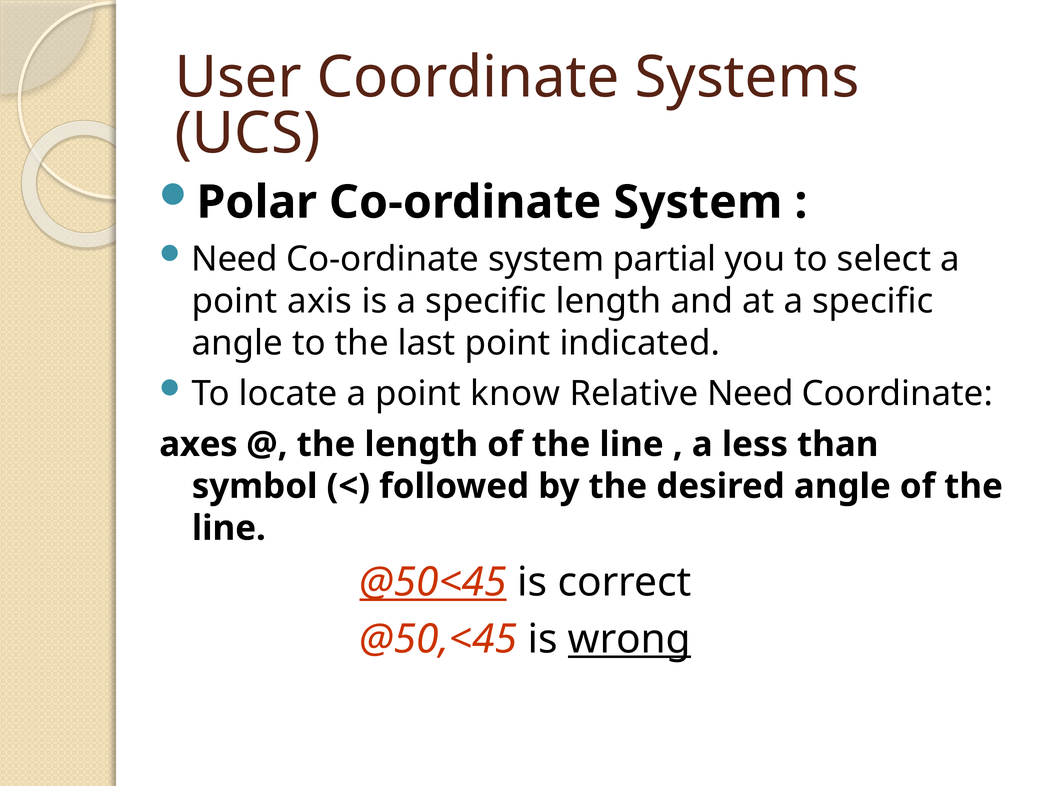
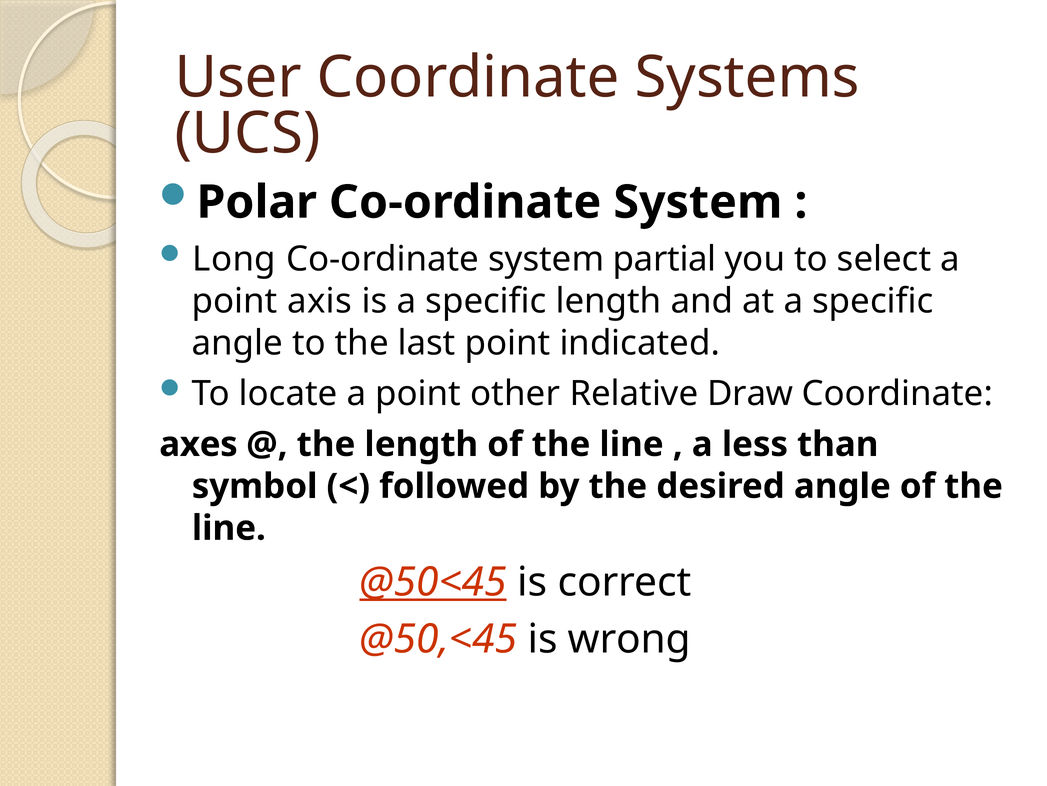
Need: Need -> Long (234, 259)
know: know -> other (515, 393)
Relative Need: Need -> Draw (750, 393)
wrong underline: present -> none (629, 639)
